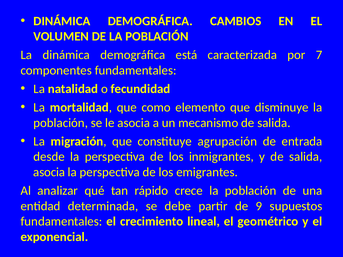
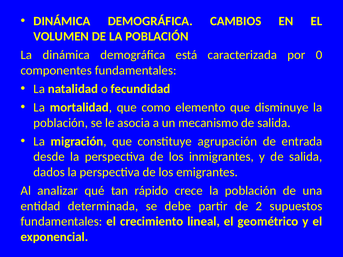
7: 7 -> 0 (319, 55)
asocia: asocia -> dados (49, 172)
9: 9 -> 2 (259, 206)
